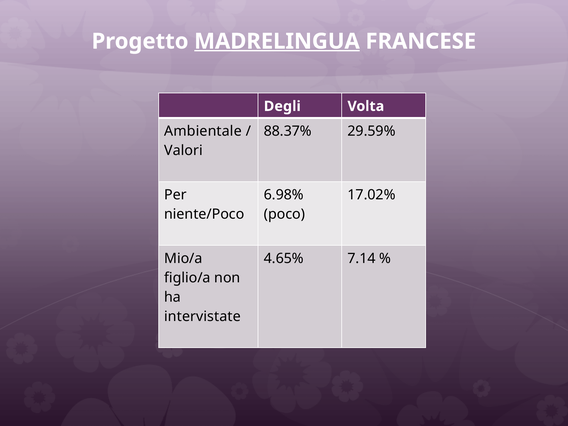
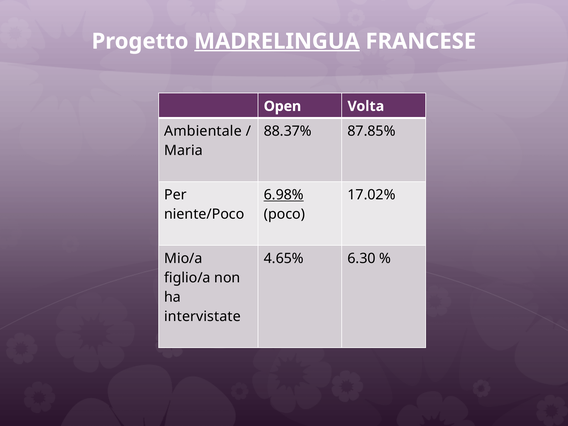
Degli: Degli -> Open (282, 106)
29.59%: 29.59% -> 87.85% (372, 131)
Valori: Valori -> Maria (184, 151)
6.98% underline: none -> present (284, 195)
7.14: 7.14 -> 6.30 (362, 259)
